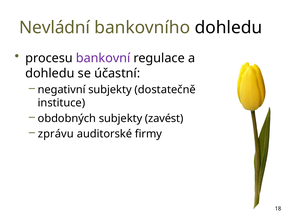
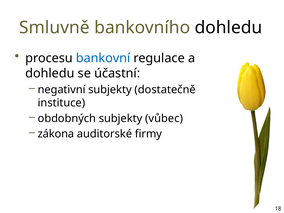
Nevládní: Nevládní -> Smluvně (54, 27)
bankovní colour: purple -> blue (103, 58)
zavést: zavést -> vůbec (164, 118)
zprávu: zprávu -> zákona (56, 134)
